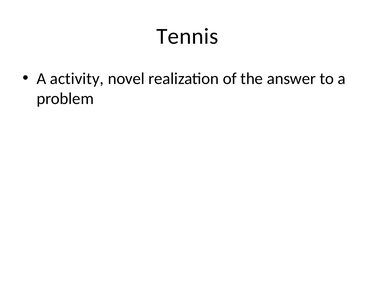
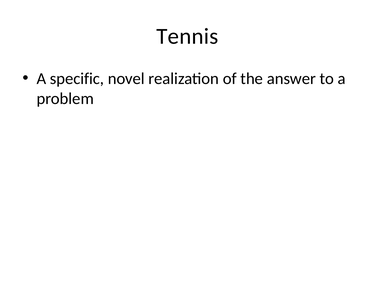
activity: activity -> specific (77, 79)
